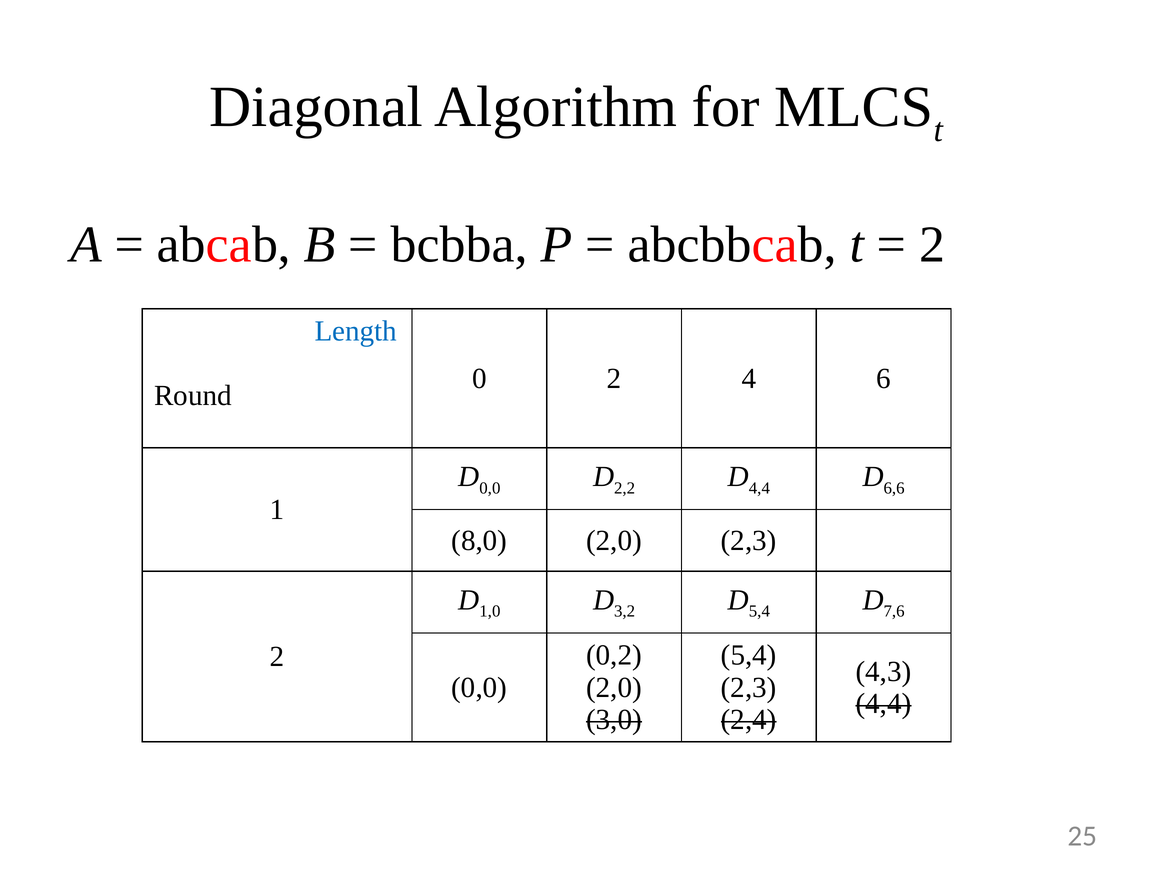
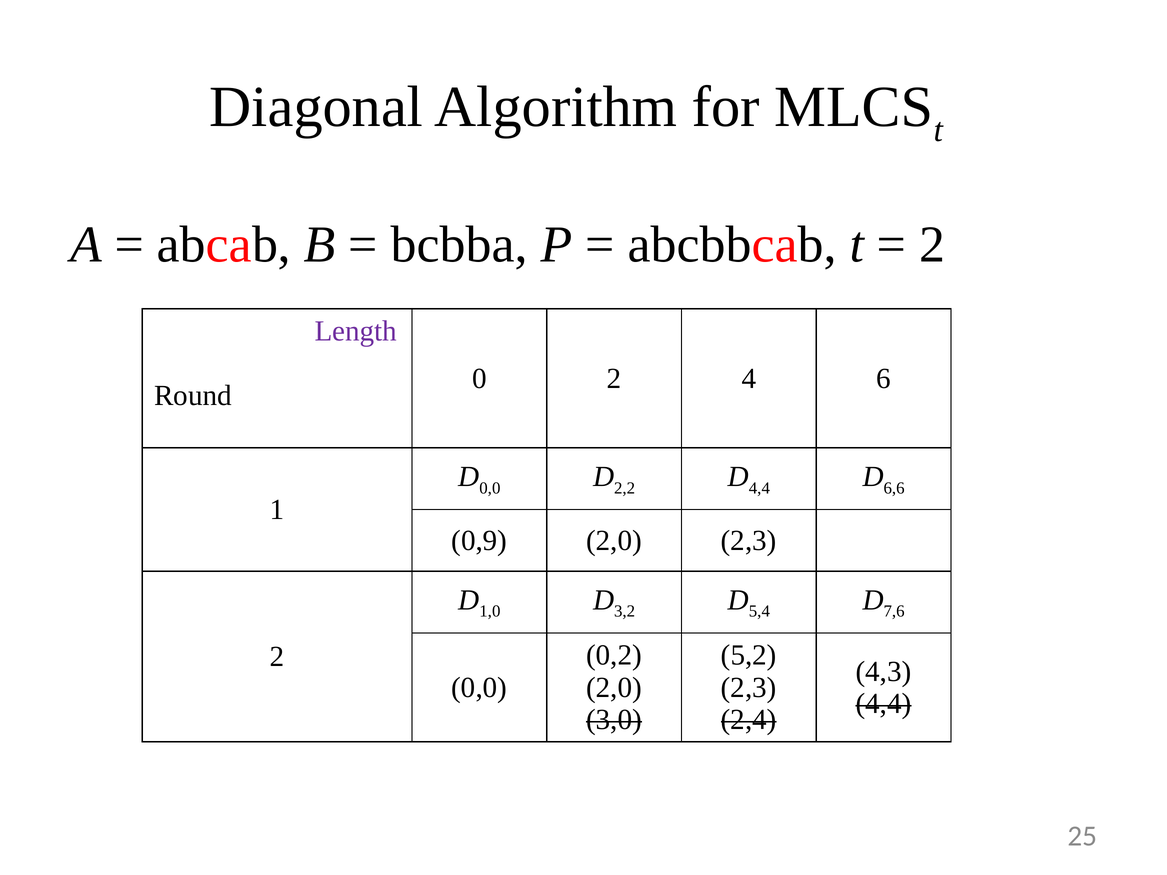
Length colour: blue -> purple (356, 331)
8,0: 8,0 -> 0,9 (479, 541)
5,4: 5,4 -> 5,2 (749, 655)
